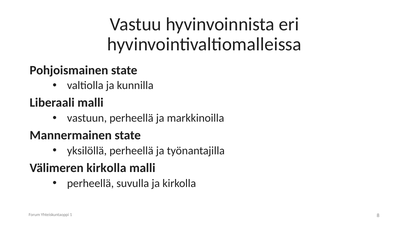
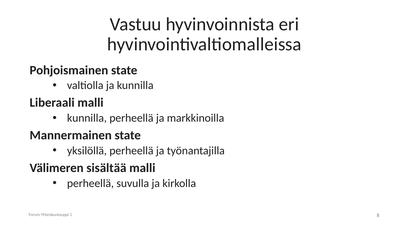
vastuun: vastuun -> kunnilla (87, 118)
Välimeren kirkolla: kirkolla -> sisältää (106, 168)
